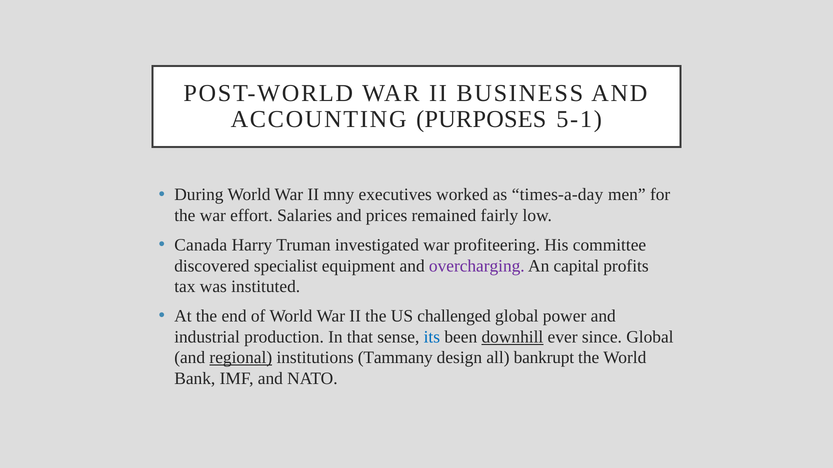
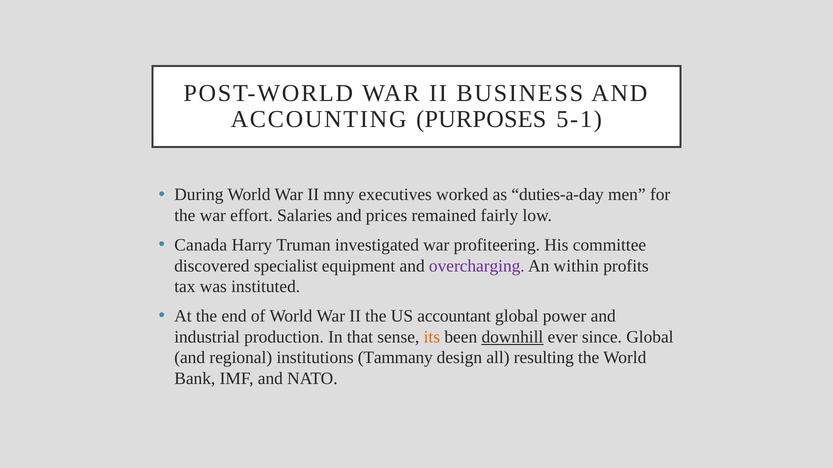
times-a-day: times-a-day -> duties-a-day (558, 195)
capital: capital -> within (576, 266)
challenged: challenged -> accountant (454, 317)
its colour: blue -> orange (432, 337)
regional underline: present -> none (241, 358)
bankrupt: bankrupt -> resulting (544, 358)
